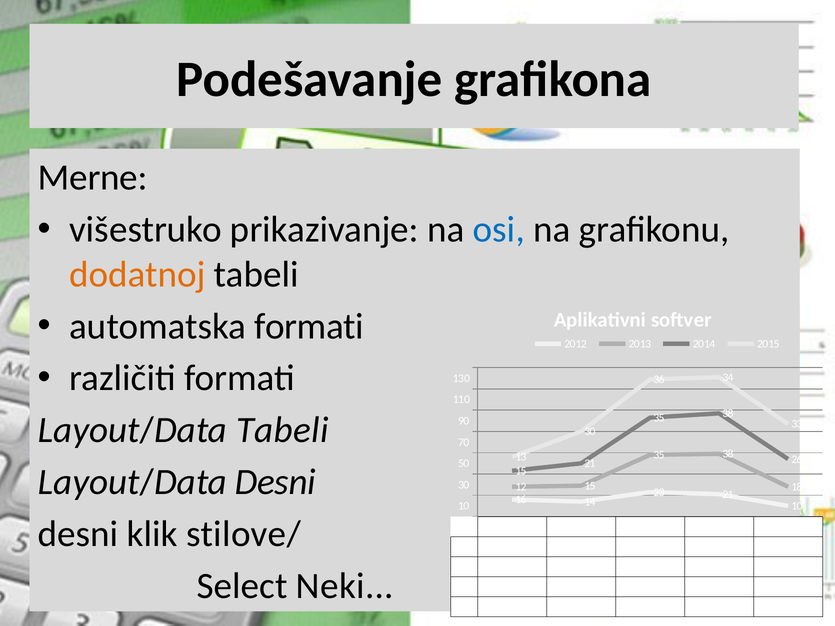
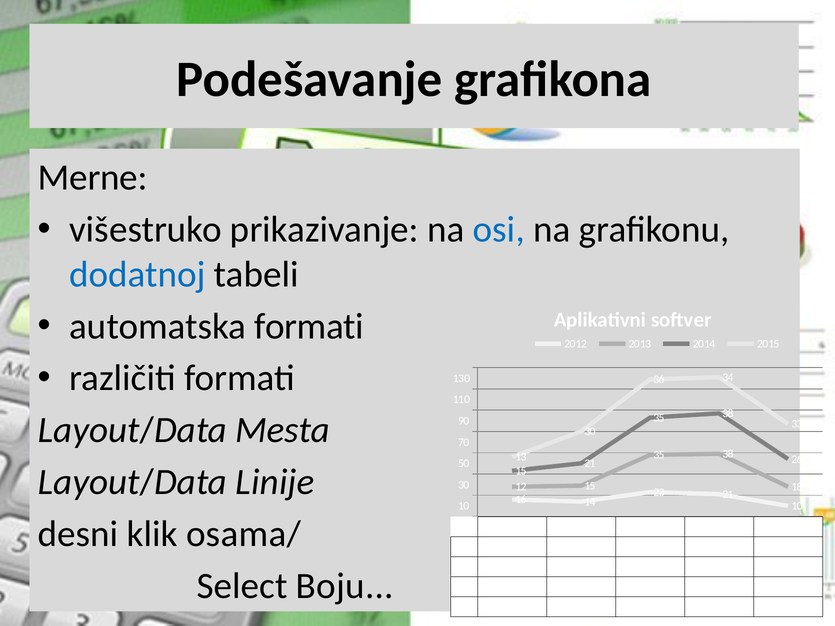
dodatnoj colour: orange -> blue (137, 274)
Layout/Data Tabeli: Tabeli -> Mesta (283, 430)
Layout/Data Desni: Desni -> Linije (275, 482)
stilove/: stilove/ -> osama/ (243, 534)
Neki: Neki -> Boju (345, 586)
